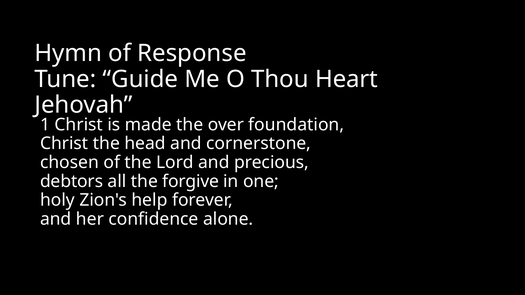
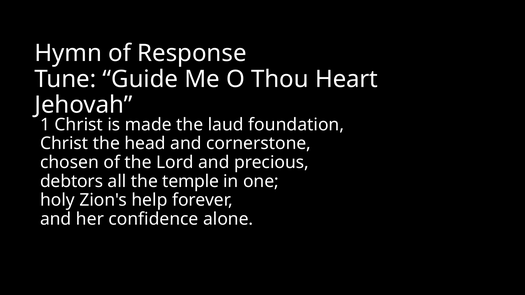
over: over -> laud (226, 125)
forgive: forgive -> temple (191, 182)
